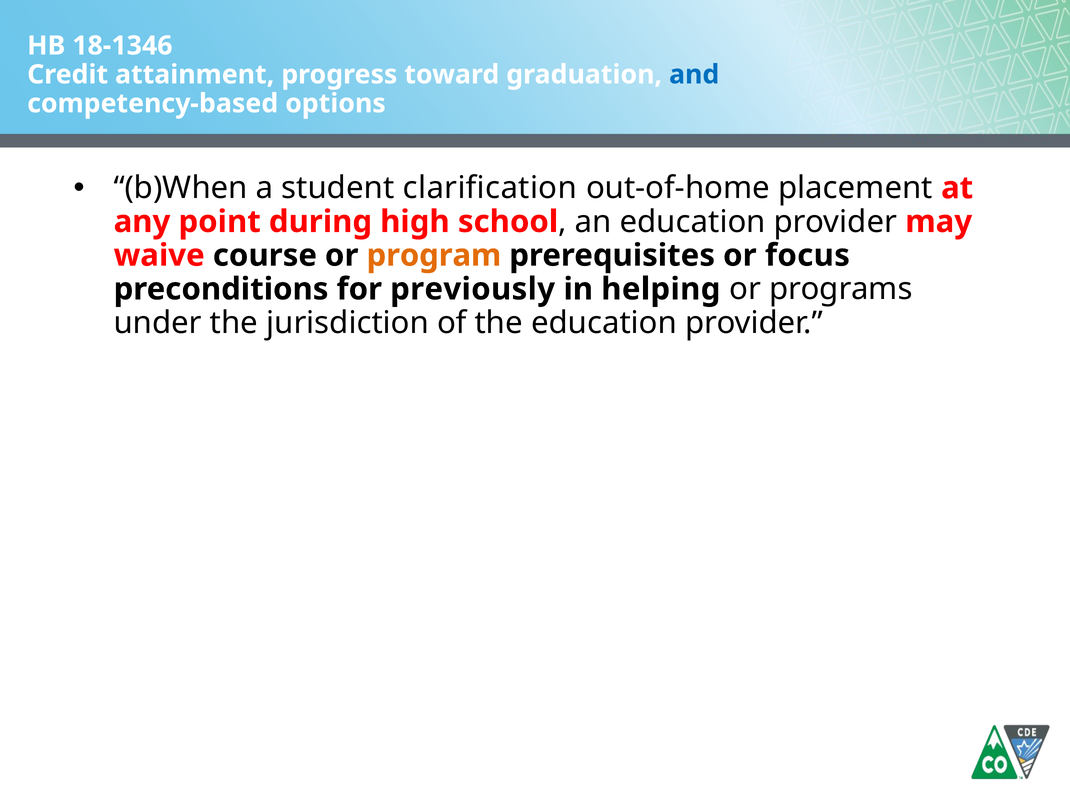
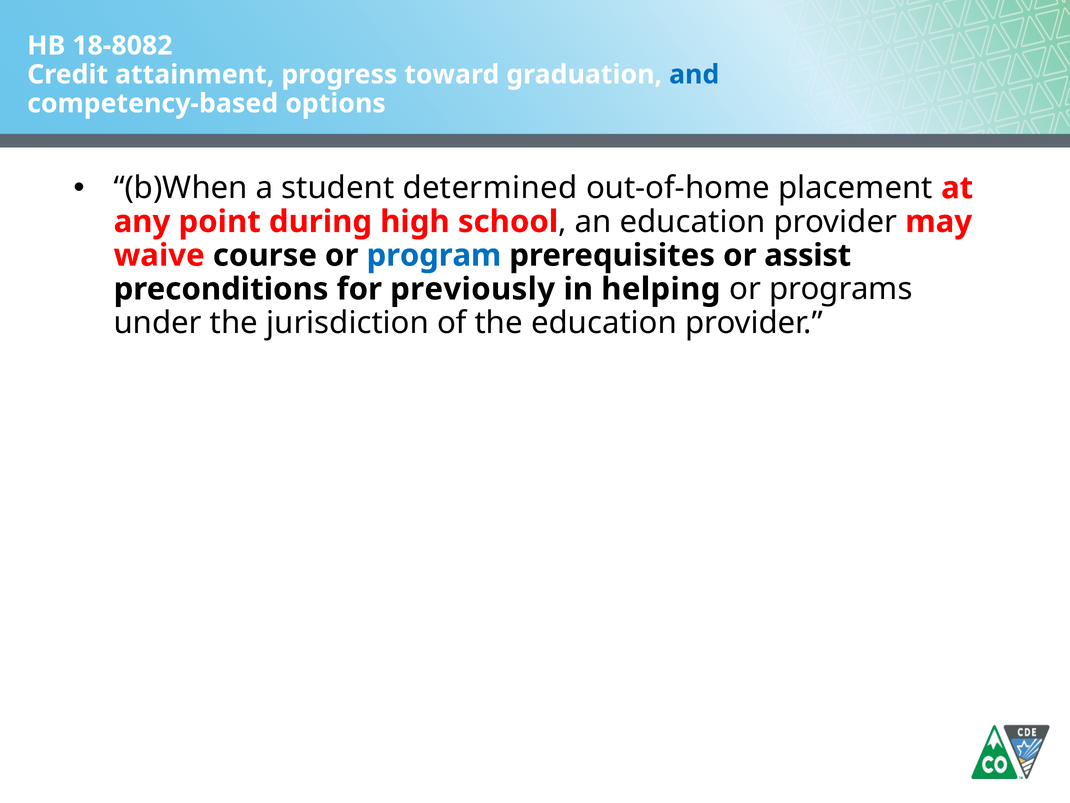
18-1346: 18-1346 -> 18-8082 (122, 46)
clarification: clarification -> determined (490, 188)
program colour: orange -> blue (434, 255)
focus: focus -> assist (808, 255)
